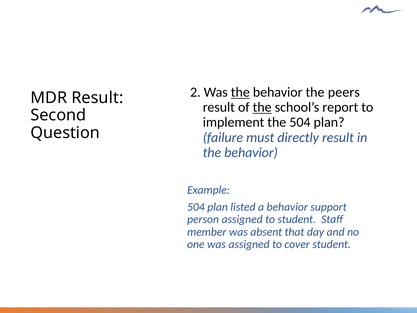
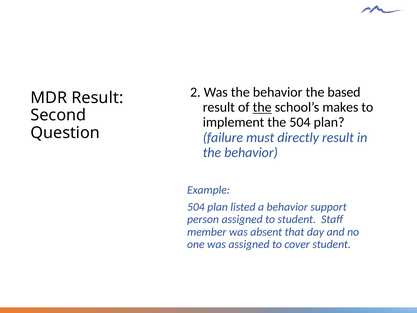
the underline: present -> none (240, 92)
peers: peers -> based (344, 92)
report: report -> makes (340, 107)
